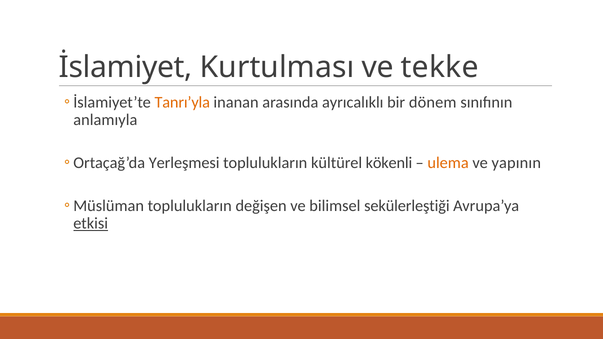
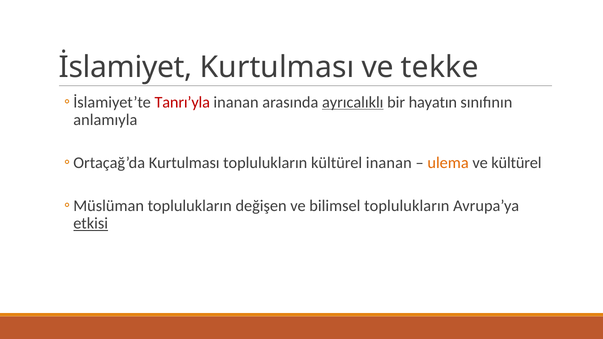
Tanrı’yla colour: orange -> red (182, 102)
ayrıcalıklı underline: none -> present (353, 102)
dönem: dönem -> hayatın (433, 102)
Yerleşmesi: Yerleşmesi -> Kurtulması (184, 163)
kültürel kökenli: kökenli -> inanan (389, 163)
ve yapının: yapının -> kültürel (516, 163)
bilimsel sekülerleştiği: sekülerleştiği -> toplulukların (407, 206)
